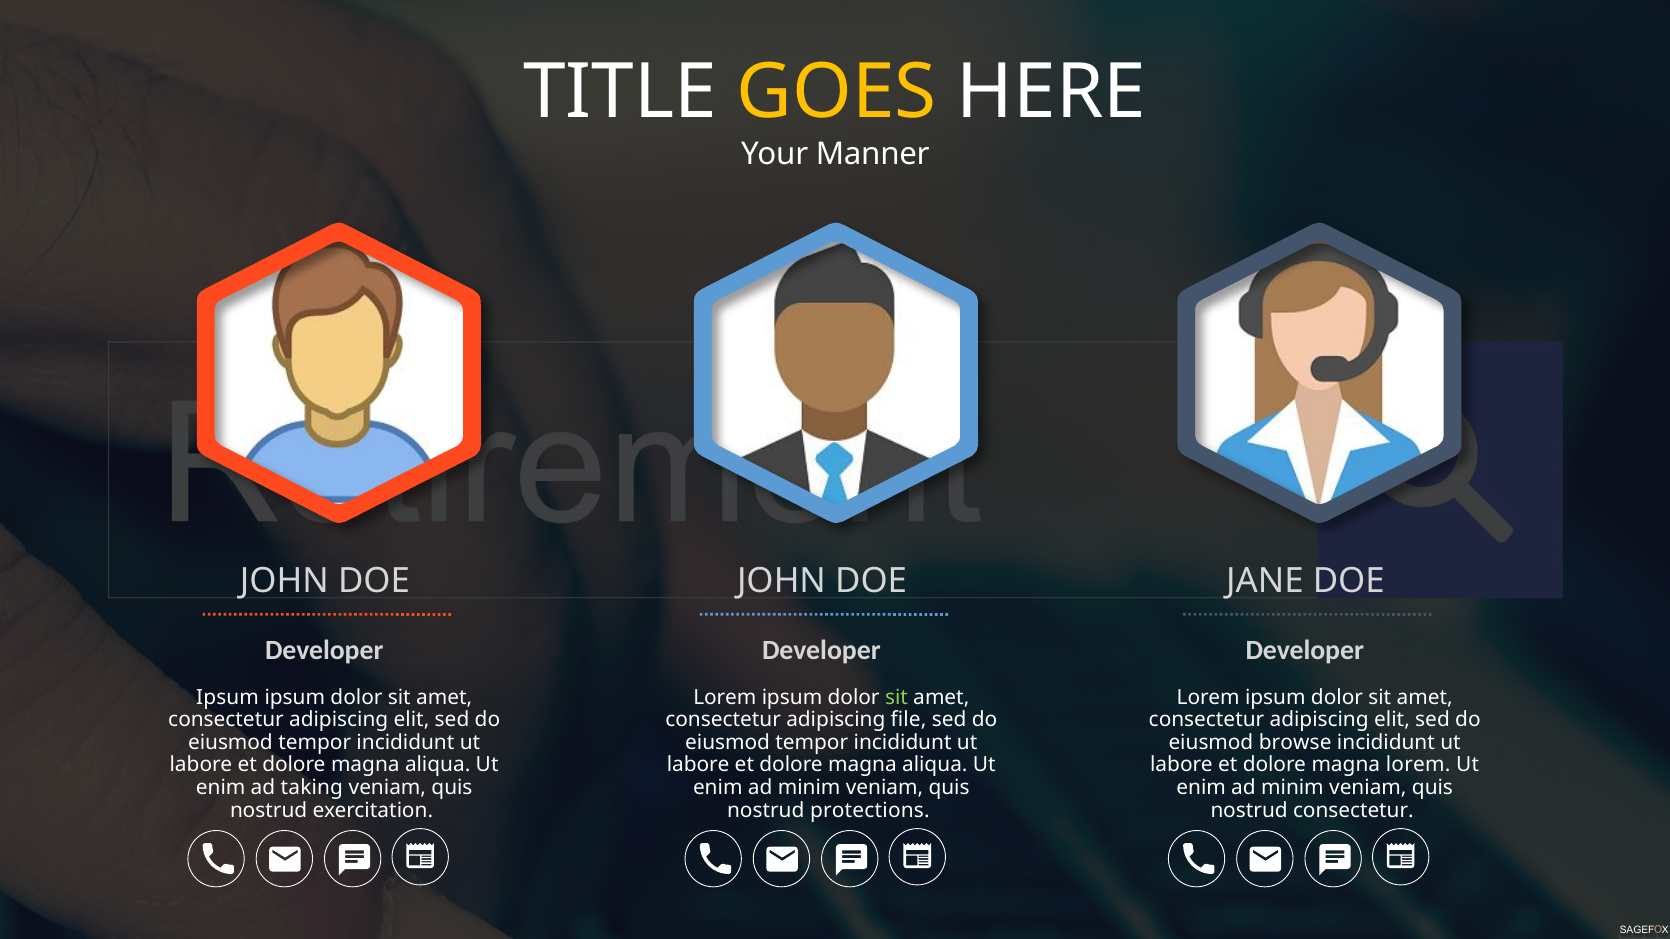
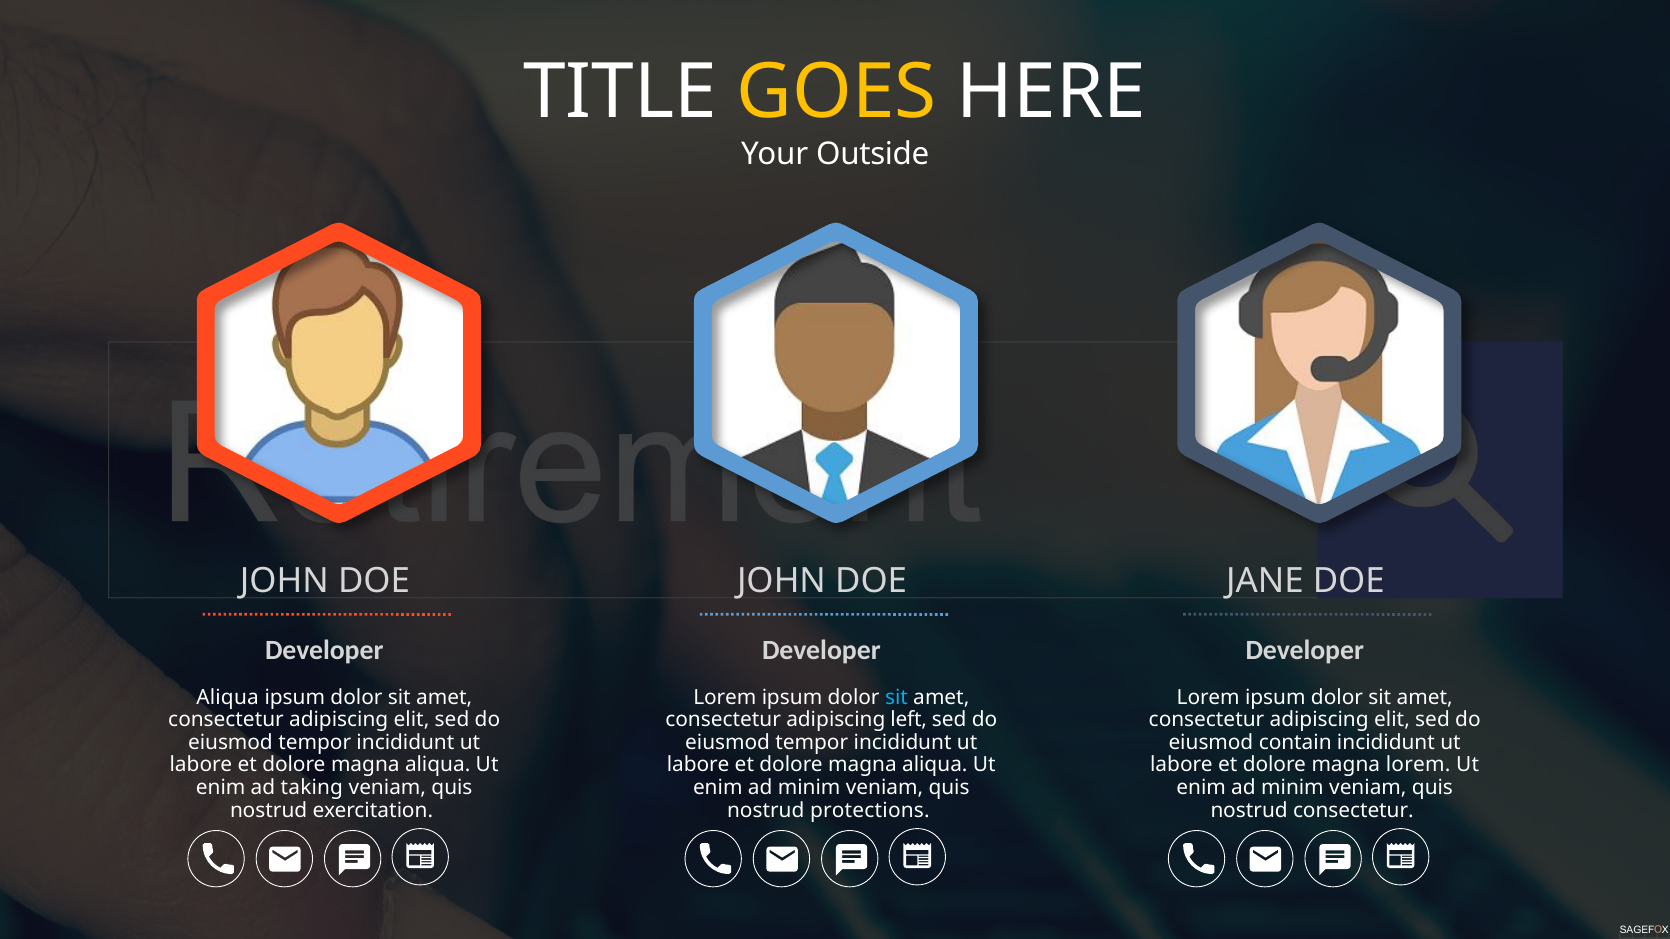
Manner: Manner -> Outside (873, 154)
Ipsum: Ipsum -> Aliqua (228, 698)
sit colour: light green -> light blue (896, 698)
file: file -> left (909, 720)
browse: browse -> contain (1295, 743)
